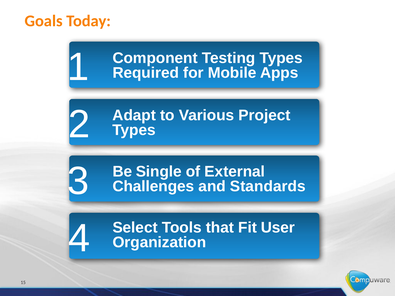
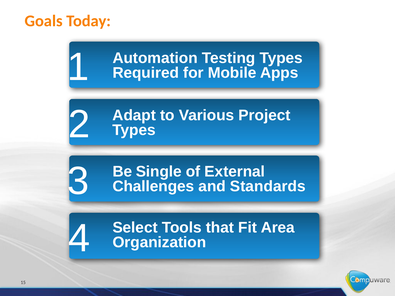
Component: Component -> Automation (155, 58)
User: User -> Area (278, 228)
